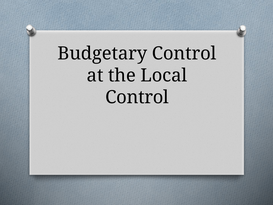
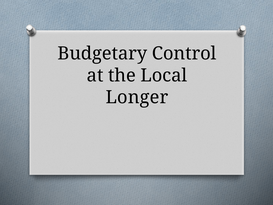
Control: Control -> Longer (137, 97)
